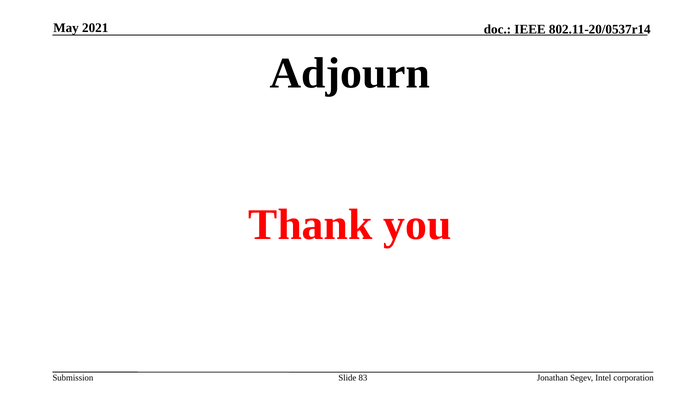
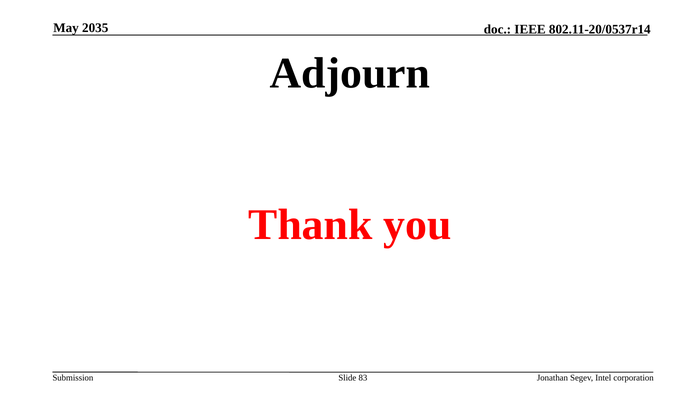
2021: 2021 -> 2035 (95, 28)
